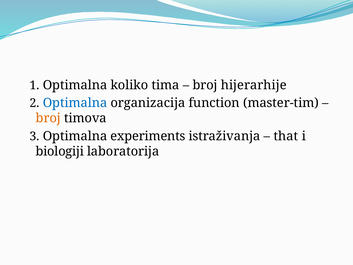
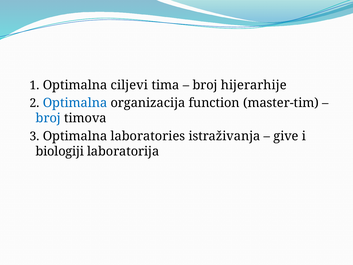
koliko: koliko -> ciljevi (129, 85)
broj colour: orange -> blue (48, 118)
experiments: experiments -> laboratories (148, 136)
that: that -> give (286, 136)
